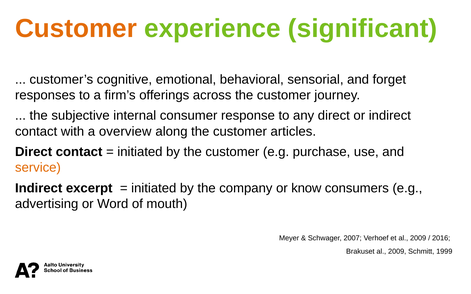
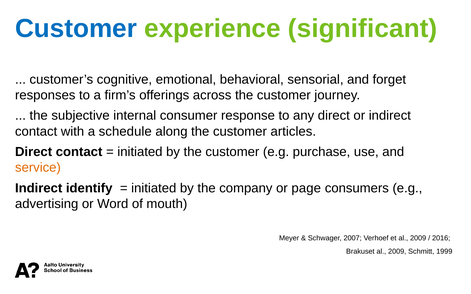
Customer colour: orange -> blue (76, 29)
overview: overview -> schedule (125, 132)
excerpt: excerpt -> identify (89, 188)
know: know -> page (306, 188)
